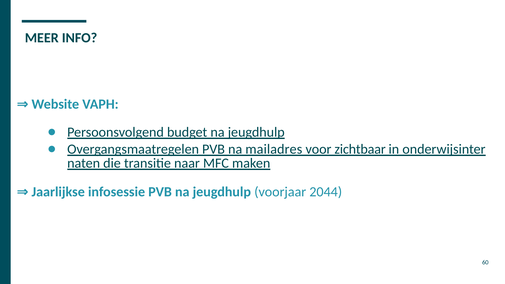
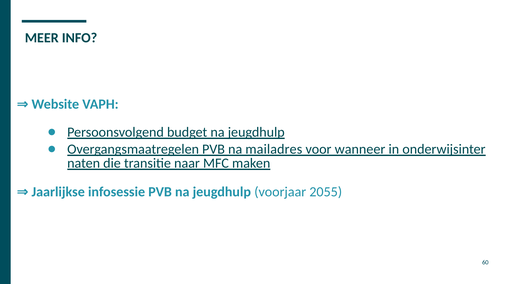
zichtbaar: zichtbaar -> wanneer (360, 149)
2044: 2044 -> 2055 (326, 192)
